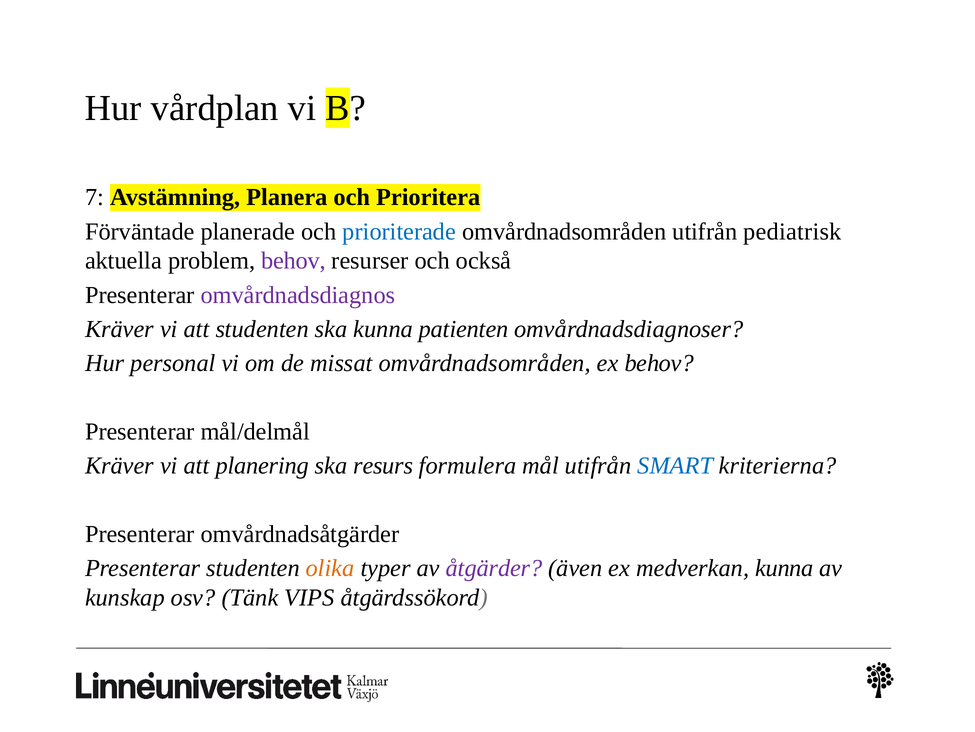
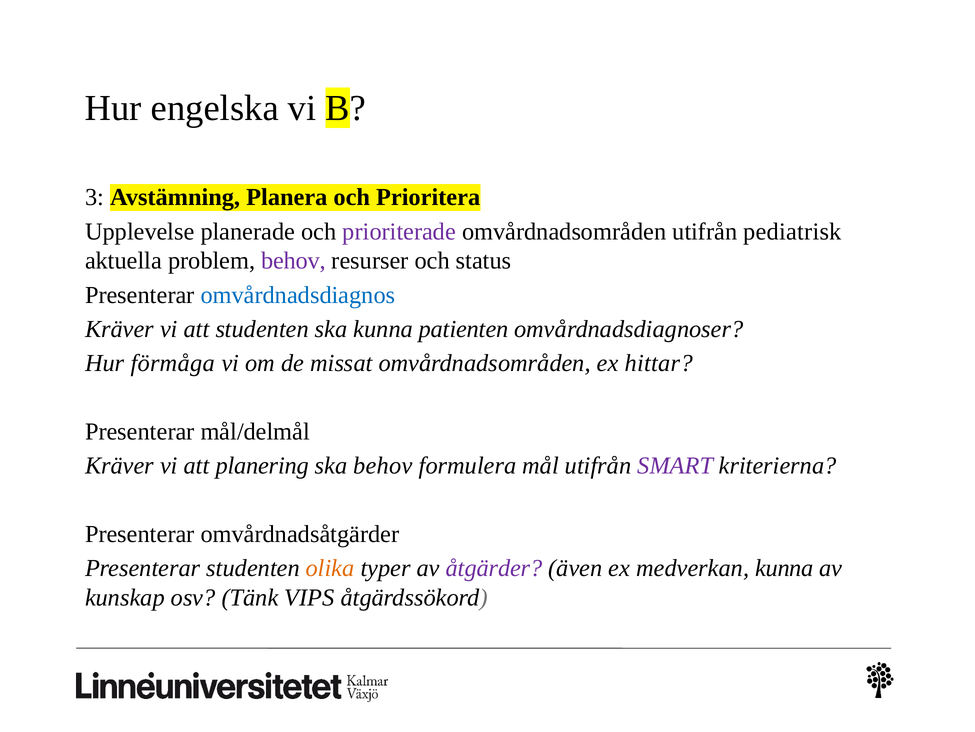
vårdplan: vårdplan -> engelska (215, 108)
7: 7 -> 3 (95, 197)
Förväntade: Förväntade -> Upplevelse (140, 231)
prioriterade colour: blue -> purple (399, 231)
också: också -> status (484, 261)
omvårdnadsdiagnos colour: purple -> blue (298, 295)
personal: personal -> förmåga (173, 363)
ex behov: behov -> hittar (659, 363)
ska resurs: resurs -> behov (383, 465)
SMART colour: blue -> purple (675, 465)
